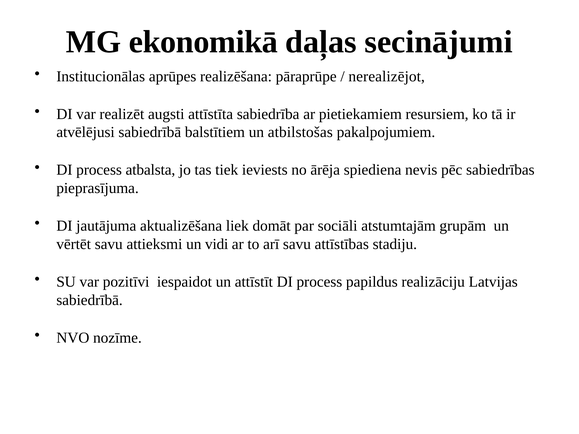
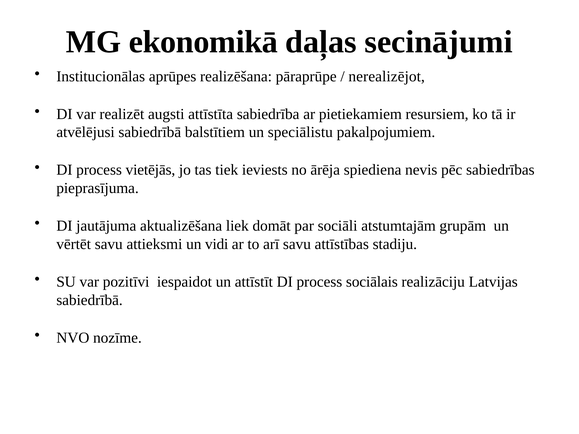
atbilstošas: atbilstošas -> speciālistu (300, 132)
atbalsta: atbalsta -> vietējās (150, 170)
papildus: papildus -> sociālais (372, 282)
